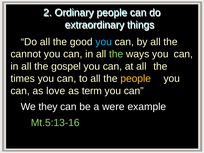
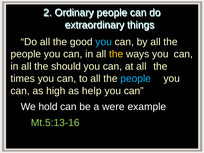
cannot: cannot -> people (26, 54)
the colour: light green -> yellow (116, 54)
gospel: gospel -> should (66, 66)
people colour: yellow -> light blue (136, 79)
love: love -> high (56, 91)
term: term -> help (92, 91)
they: they -> hold (48, 107)
